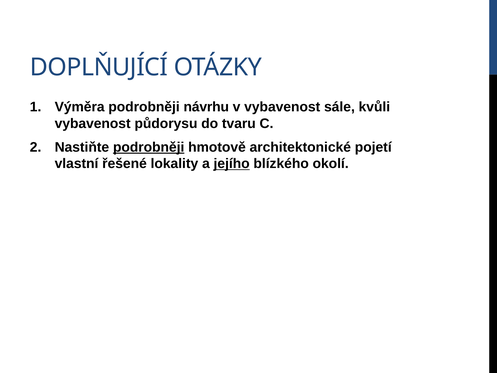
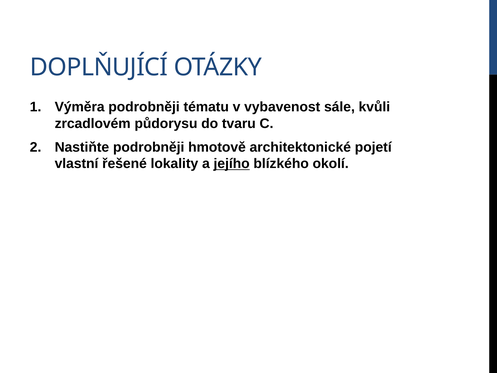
návrhu: návrhu -> tématu (206, 107)
vybavenost: vybavenost -> zrcadlovém (93, 124)
podrobněji underline: present -> none (149, 147)
